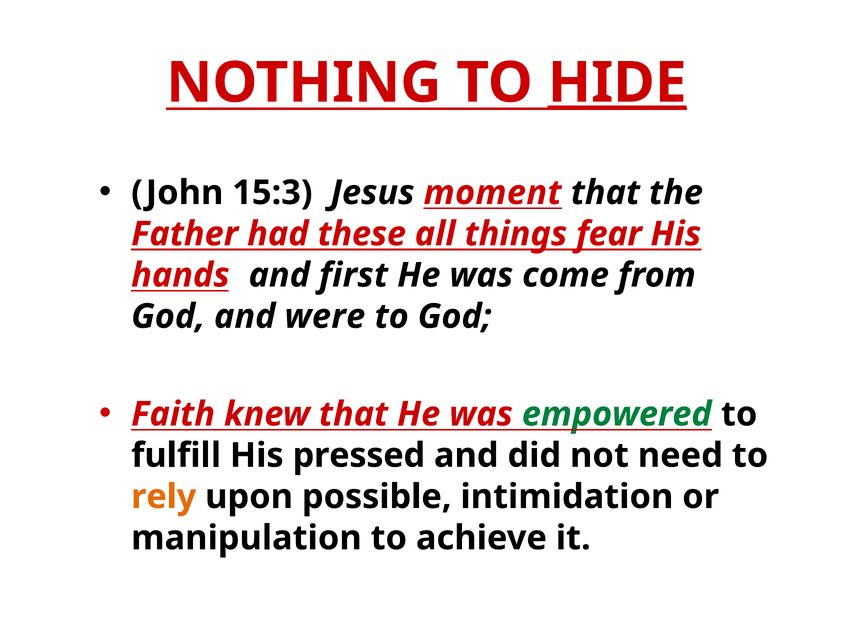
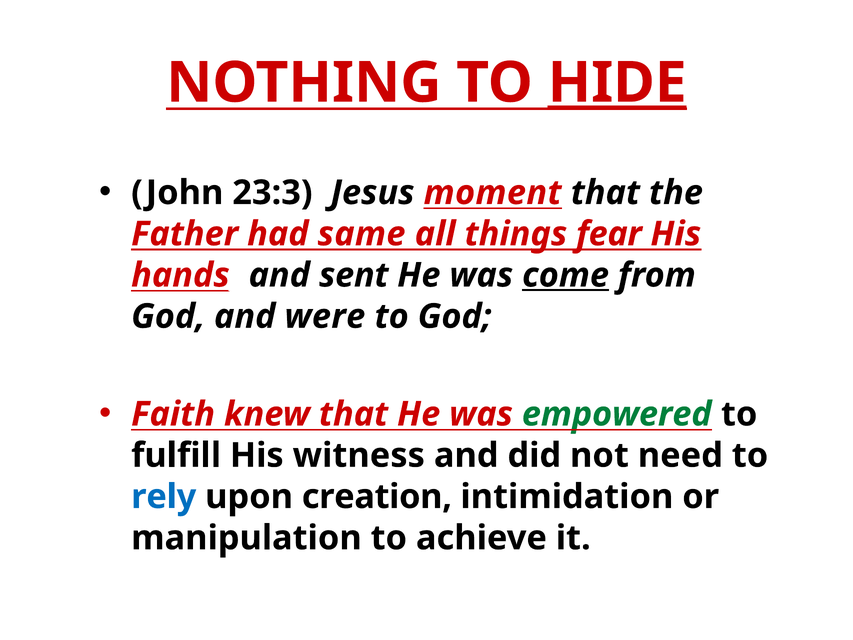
15:3: 15:3 -> 23:3 (272, 193)
these: these -> same (362, 234)
first: first -> sent (354, 275)
come underline: none -> present (566, 275)
pressed: pressed -> witness (359, 455)
rely colour: orange -> blue (164, 497)
possible: possible -> creation (377, 497)
